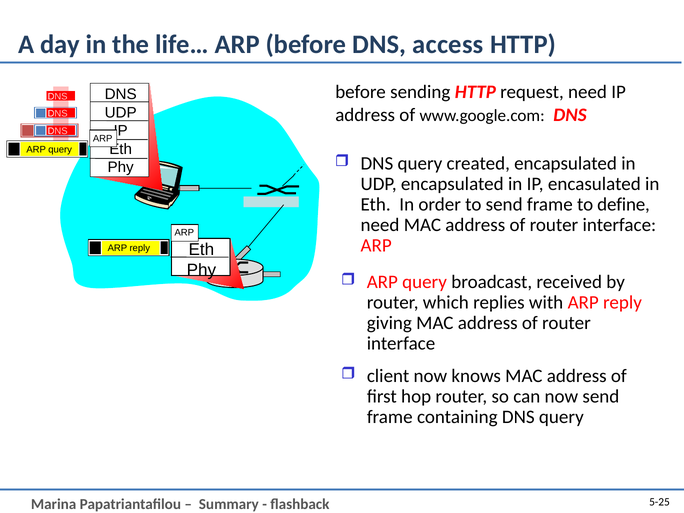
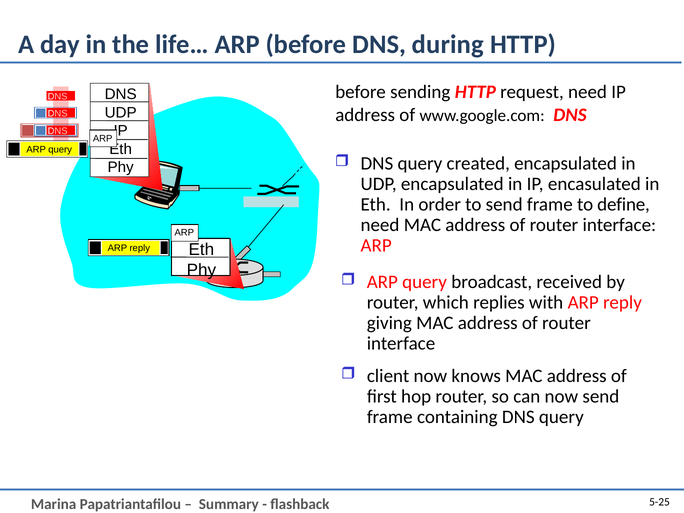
access: access -> during (448, 45)
